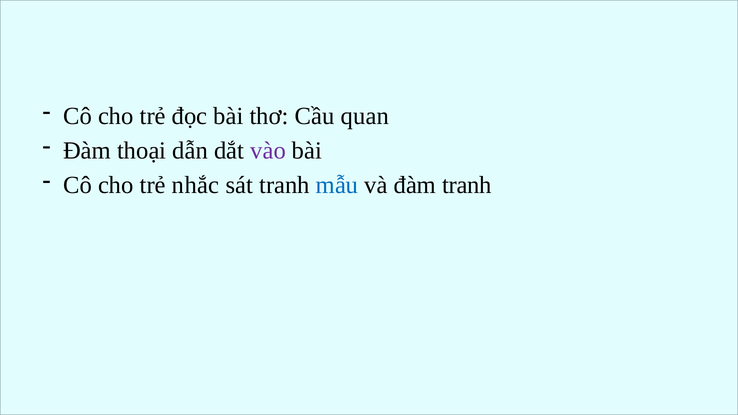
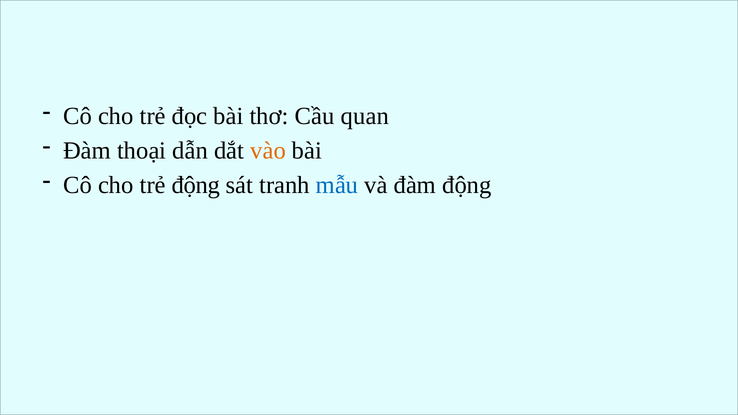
vào colour: purple -> orange (268, 151)
trẻ nhắc: nhắc -> động (196, 185)
đàm tranh: tranh -> động (467, 185)
